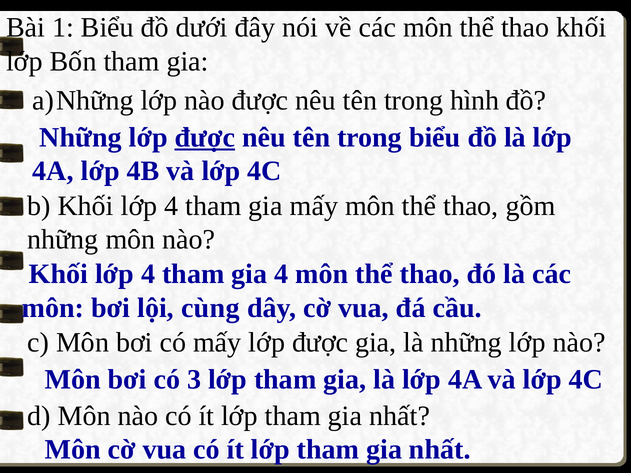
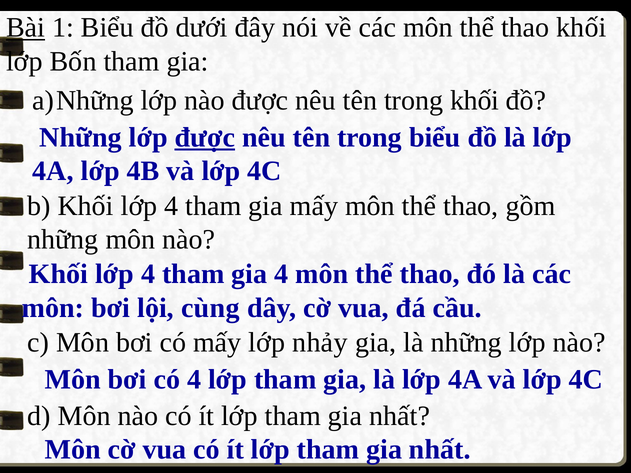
Bài underline: none -> present (26, 28)
trong hình: hình -> khối (475, 101)
mấy lớp được: được -> nhảy (320, 343)
có 3: 3 -> 4 (194, 379)
